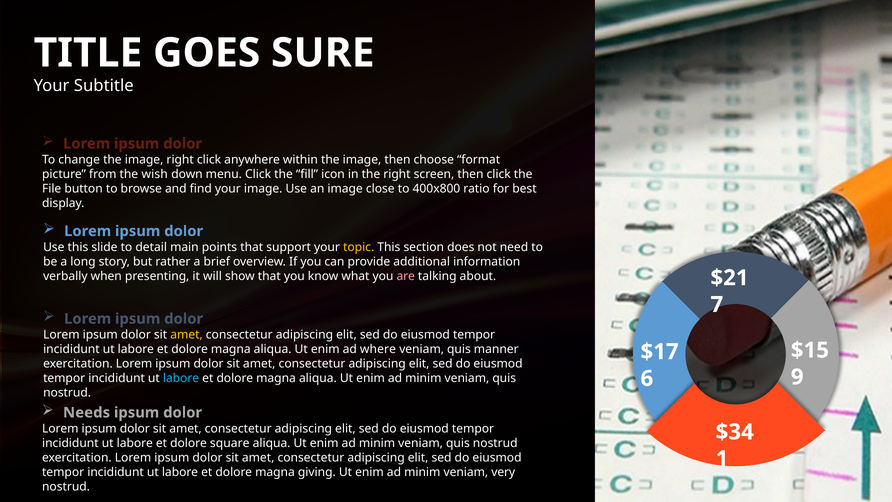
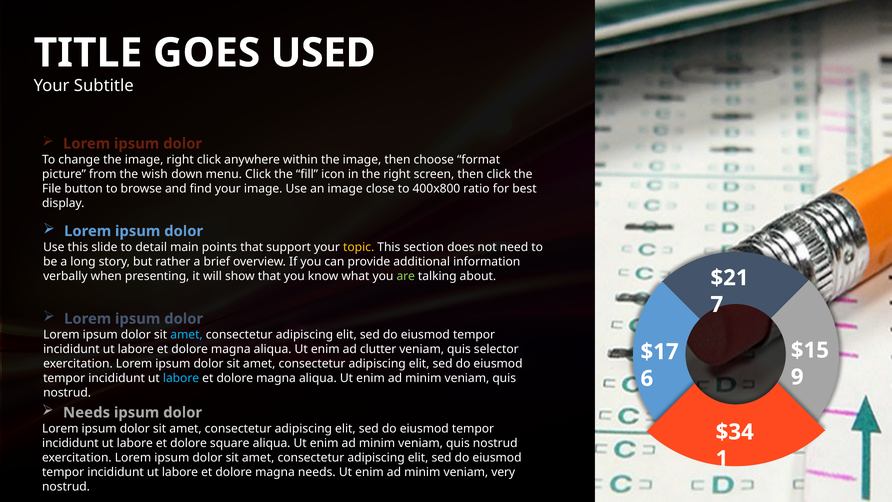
SURE: SURE -> USED (323, 53)
are colour: pink -> light green (406, 276)
amet colour: yellow -> light blue (187, 335)
where: where -> clutter (378, 349)
manner: manner -> selector (496, 349)
magna giving: giving -> needs (317, 472)
